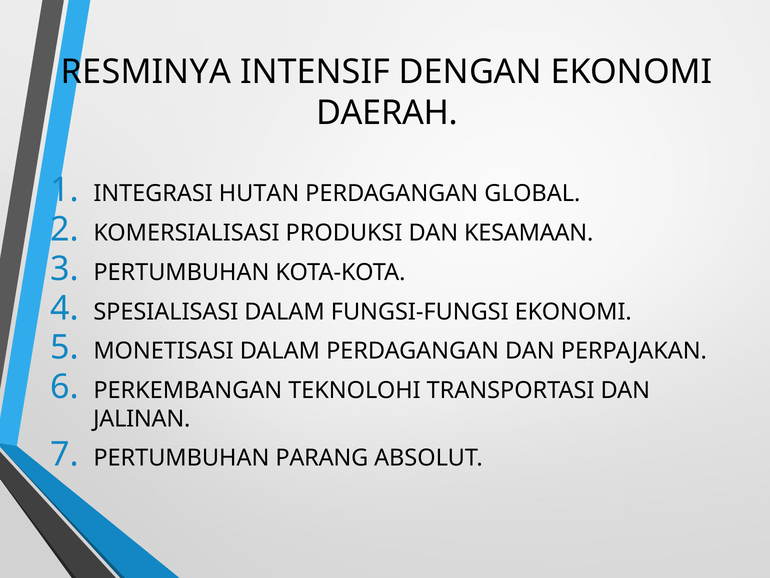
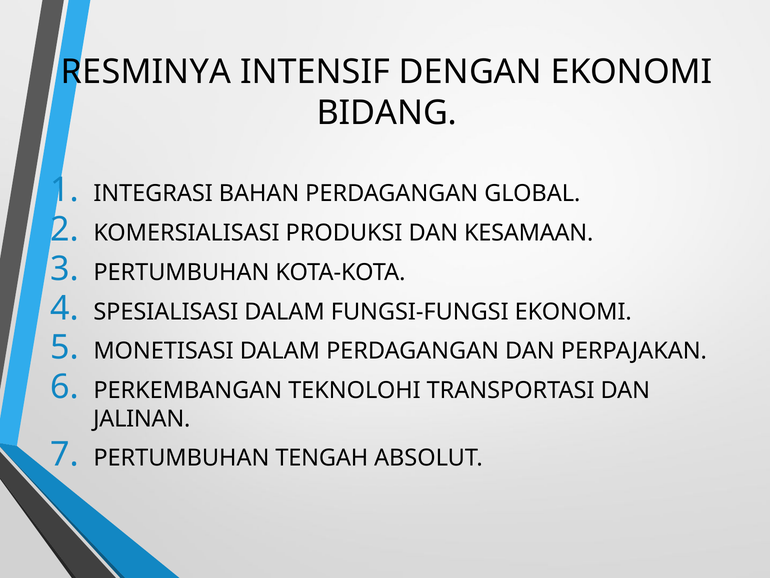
DAERAH: DAERAH -> BIDANG (387, 113)
HUTAN: HUTAN -> BAHAN (259, 193)
PARANG: PARANG -> TENGAH (322, 458)
